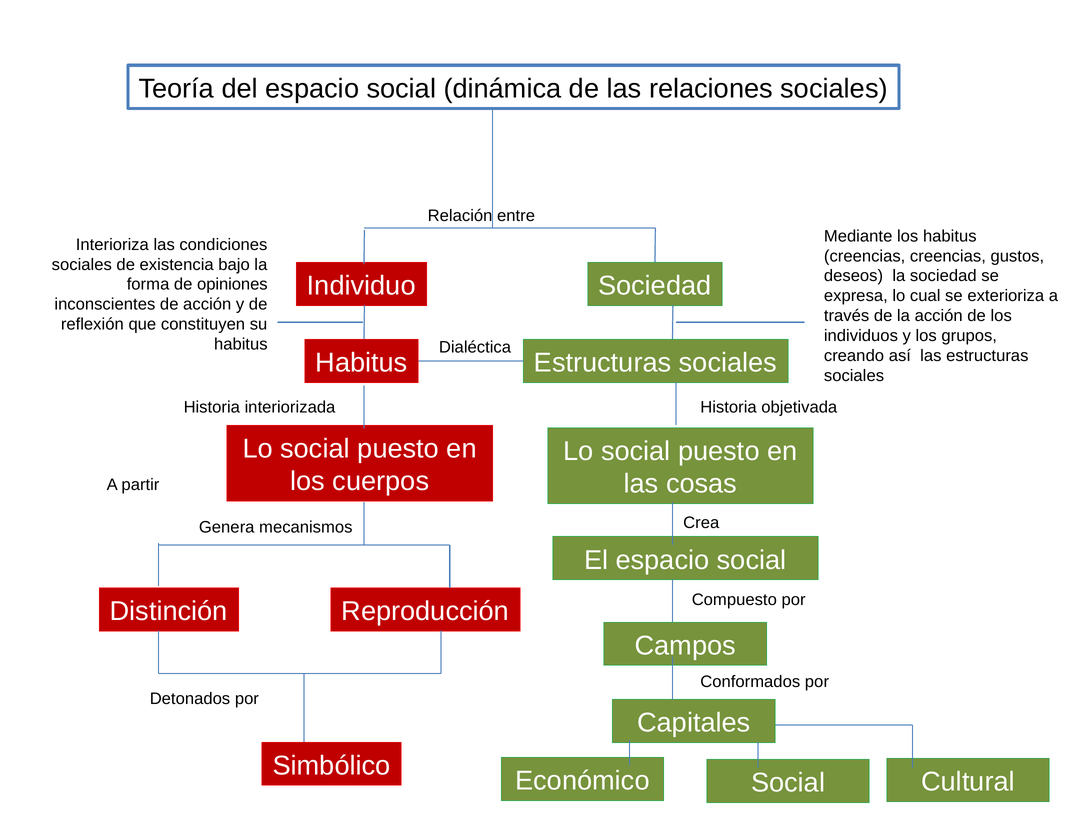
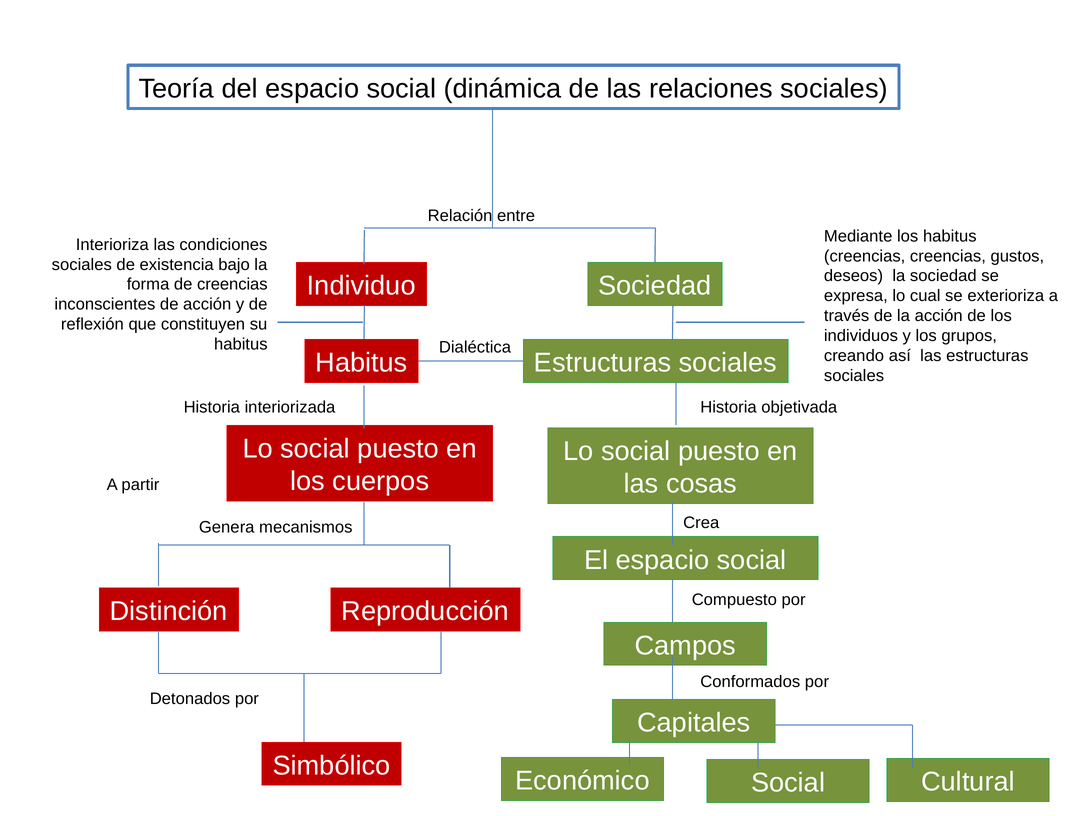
de opiniones: opiniones -> creencias (232, 285)
